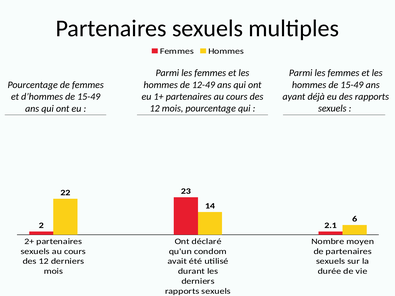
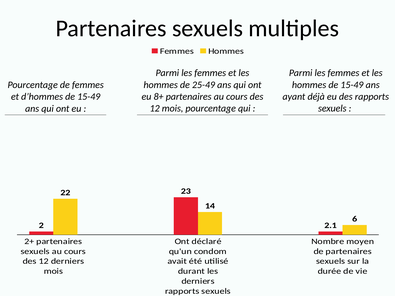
12-49: 12-49 -> 25-49 (204, 85)
1+: 1+ -> 8+ (159, 97)
